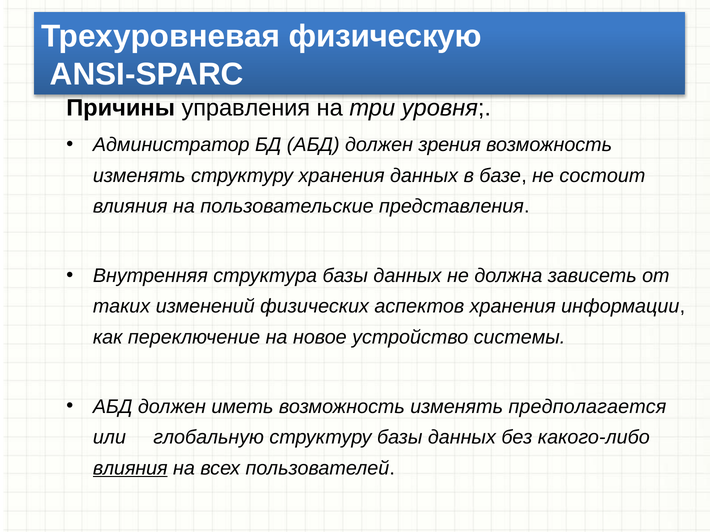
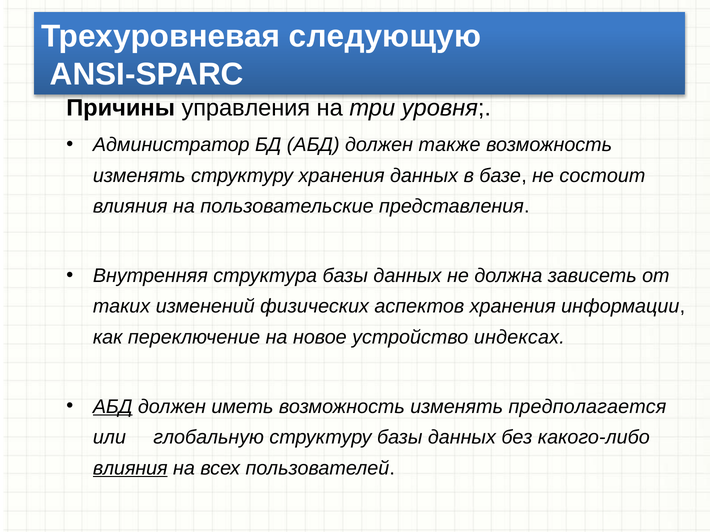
физическую: физическую -> следующую (385, 36)
зрения: зрения -> также (450, 145)
системы: системы -> индексах (519, 338)
АБД underline: none -> present (113, 407)
